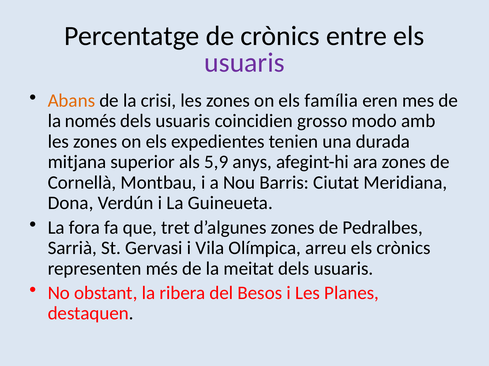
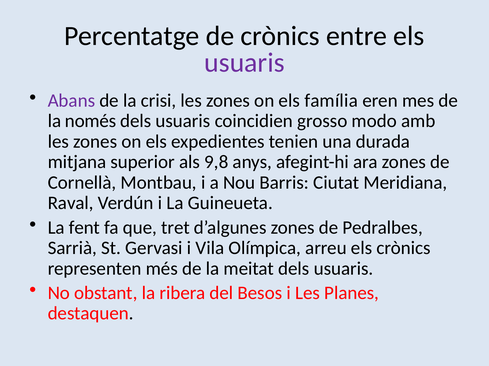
Abans colour: orange -> purple (71, 101)
5,9: 5,9 -> 9,8 (216, 162)
Dona: Dona -> Raval (71, 203)
fora: fora -> fent (84, 228)
